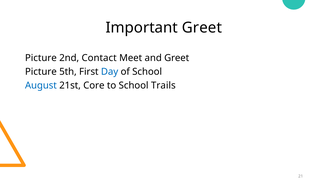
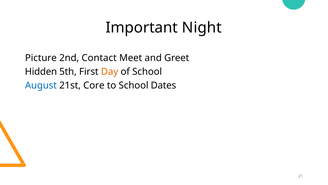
Important Greet: Greet -> Night (202, 28)
Picture: Picture -> Hidden (41, 71)
Day colour: blue -> orange (110, 71)
Trails: Trails -> Dates (163, 85)
